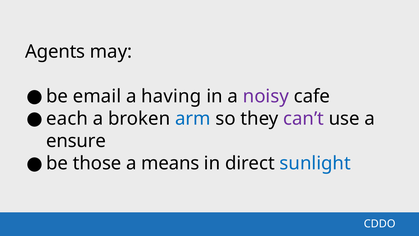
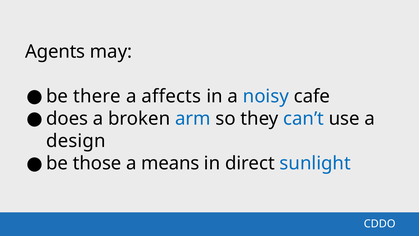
email: email -> there (97, 96)
having: having -> affects (171, 96)
noisy colour: purple -> blue (266, 96)
each: each -> does (67, 119)
can’t colour: purple -> blue (304, 119)
ensure: ensure -> design (76, 141)
